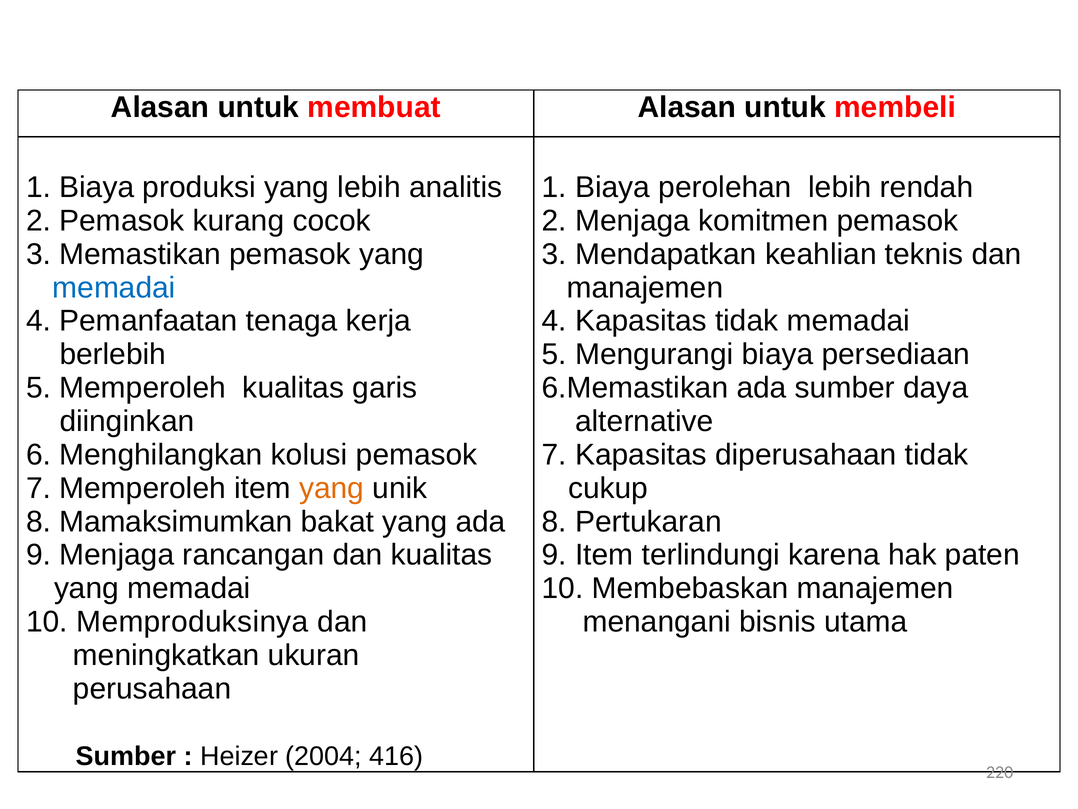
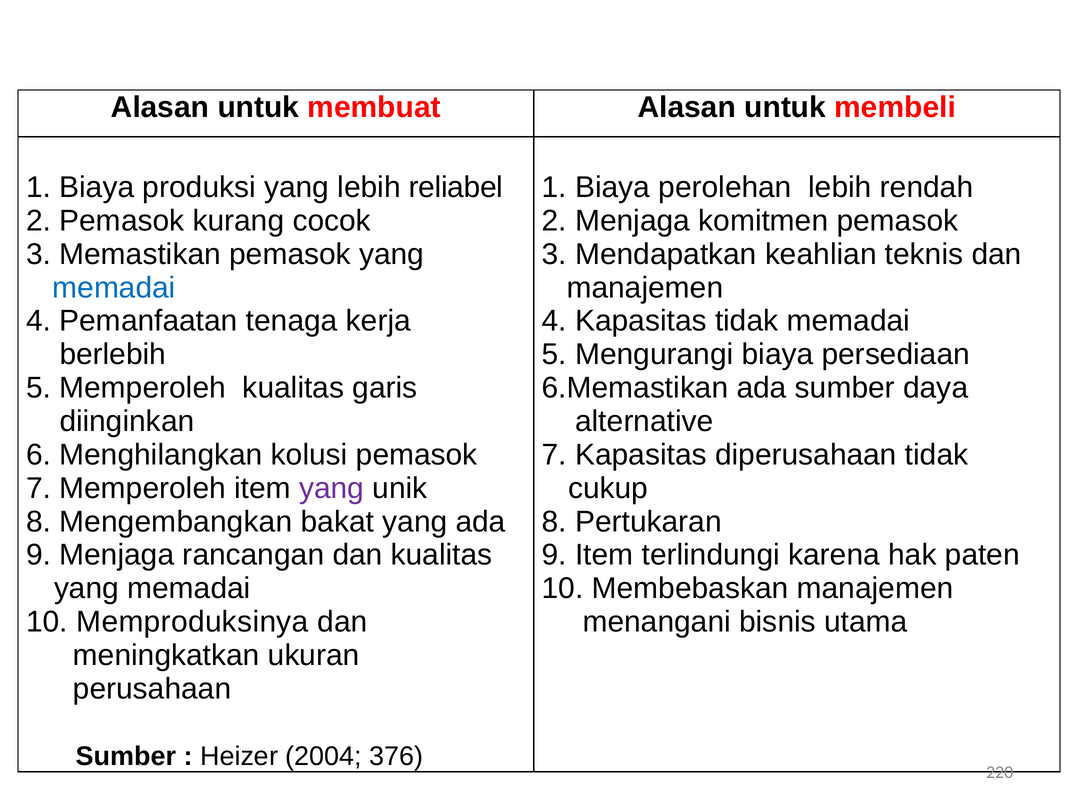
analitis: analitis -> reliabel (456, 187)
yang colour: orange -> purple (332, 488)
Mamaksimumkan: Mamaksimumkan -> Mengembangkan (176, 521)
416: 416 -> 376 (396, 756)
